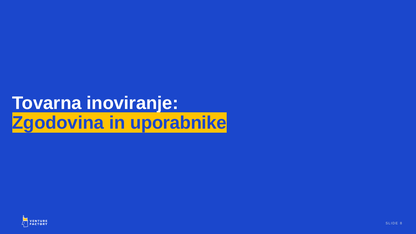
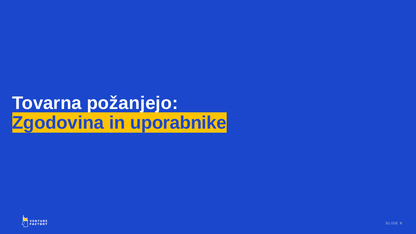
inoviranje: inoviranje -> požanjejo (132, 103)
